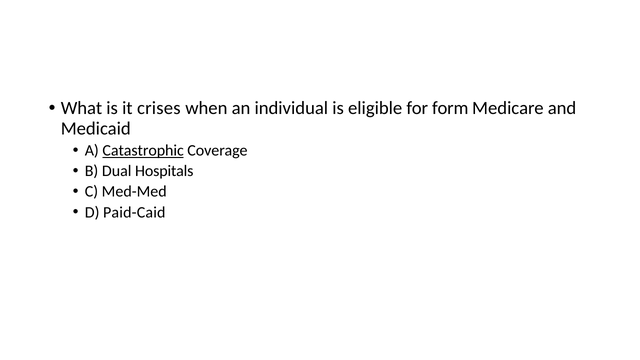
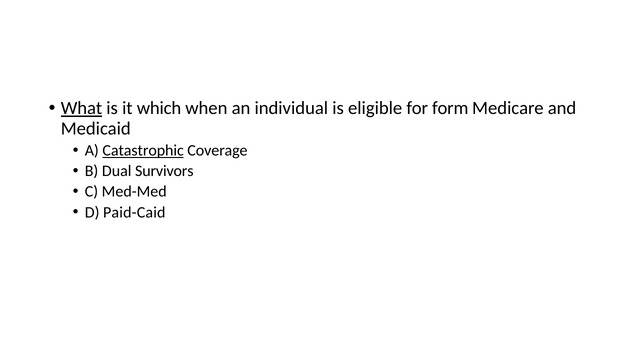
What underline: none -> present (81, 108)
crises: crises -> which (159, 108)
Hospitals: Hospitals -> Survivors (164, 171)
